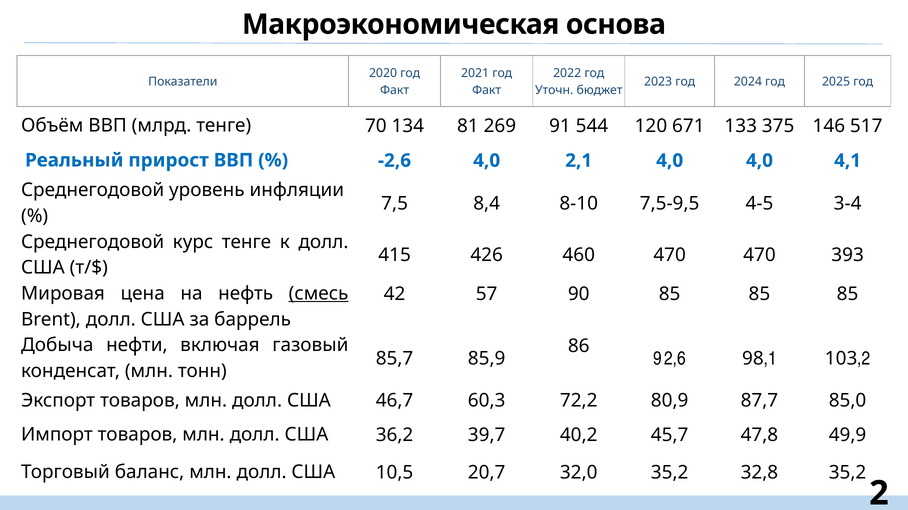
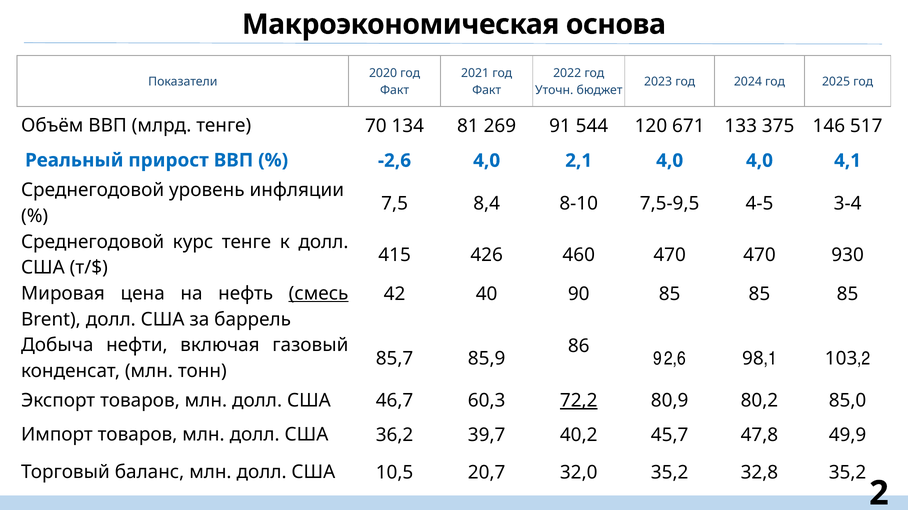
393: 393 -> 930 (848, 255)
57: 57 -> 40 (487, 295)
72,2 underline: none -> present (579, 401)
87,7: 87,7 -> 80,2 (759, 401)
